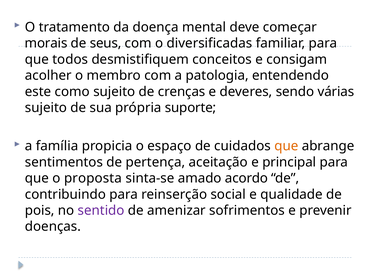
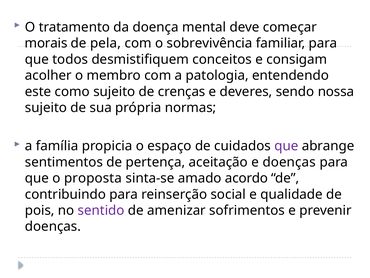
seus: seus -> pela (105, 43)
diversificadas: diversificadas -> sobrevivência (210, 43)
várias: várias -> nossa (336, 91)
suporte: suporte -> normas (191, 108)
que colour: orange -> purple (286, 146)
e principal: principal -> doenças (289, 162)
